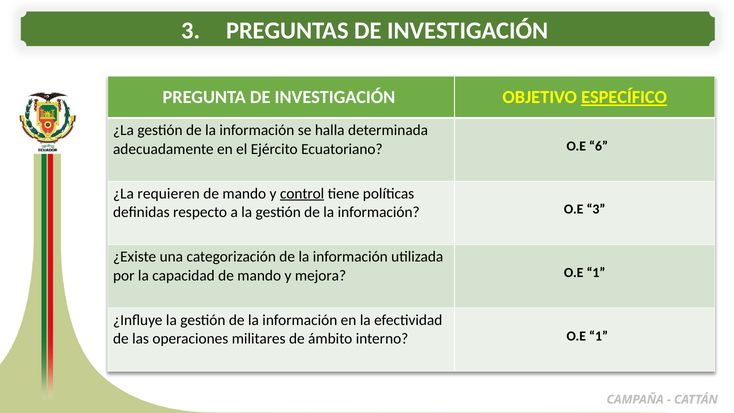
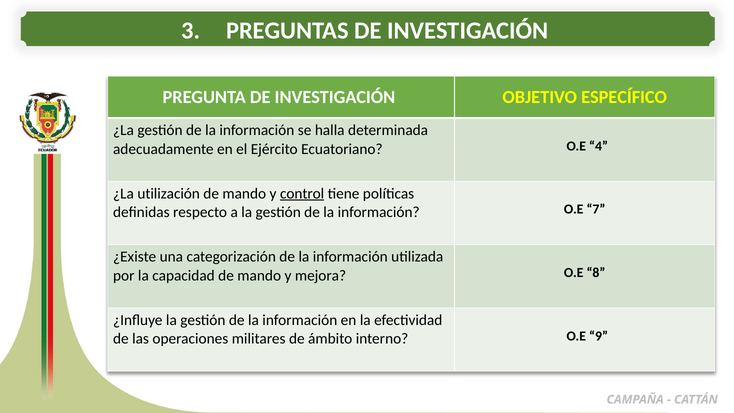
ESPECÍFICO underline: present -> none (624, 97)
6: 6 -> 4 (599, 146)
requieren: requieren -> utilización (169, 194)
O.E 3: 3 -> 7 (596, 209)
1: 1 -> 8 (596, 273)
interno O.E 1: 1 -> 9 (599, 336)
